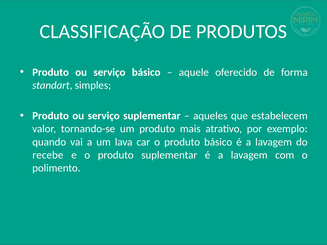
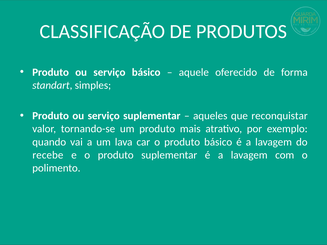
estabelecem: estabelecem -> reconquistar (280, 116)
